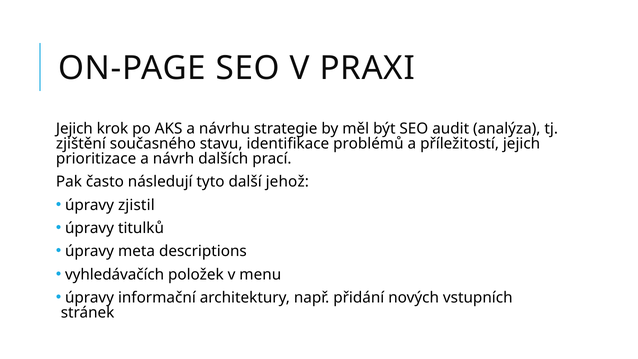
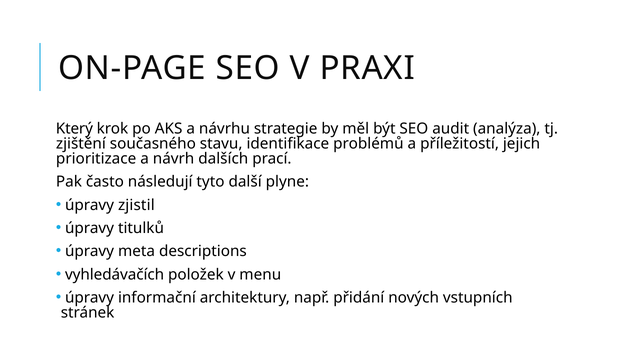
Jejich: Jejich -> Který (74, 129)
jehož: jehož -> plyne (287, 182)
